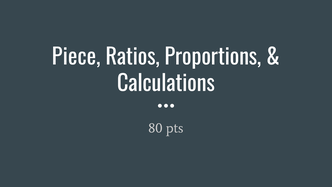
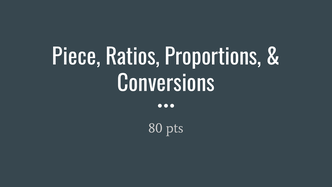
Calculations: Calculations -> Conversions (166, 84)
